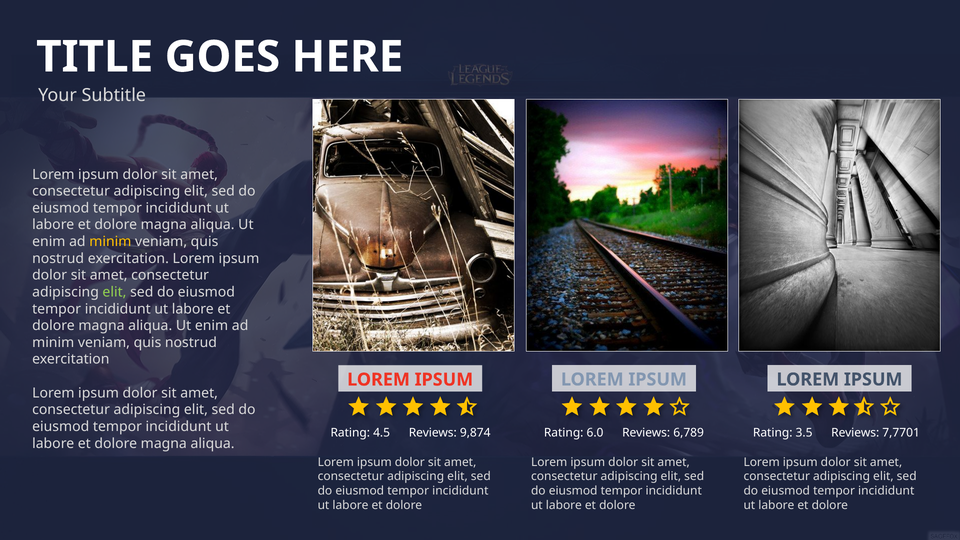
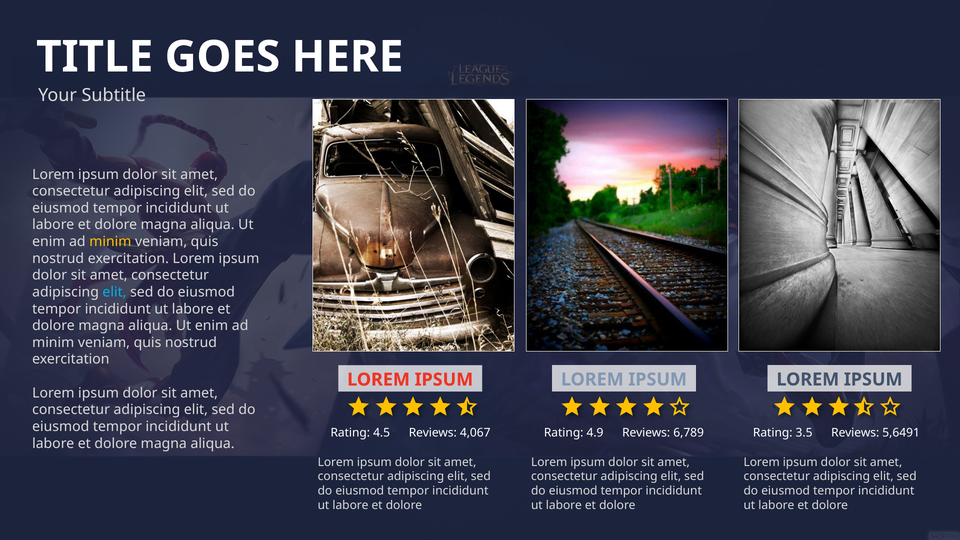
elit colour: light green -> light blue (114, 292)
9,874: 9,874 -> 4,067 (475, 433)
6.0: 6.0 -> 4.9 (595, 433)
7,7701: 7,7701 -> 5,6491 (901, 433)
